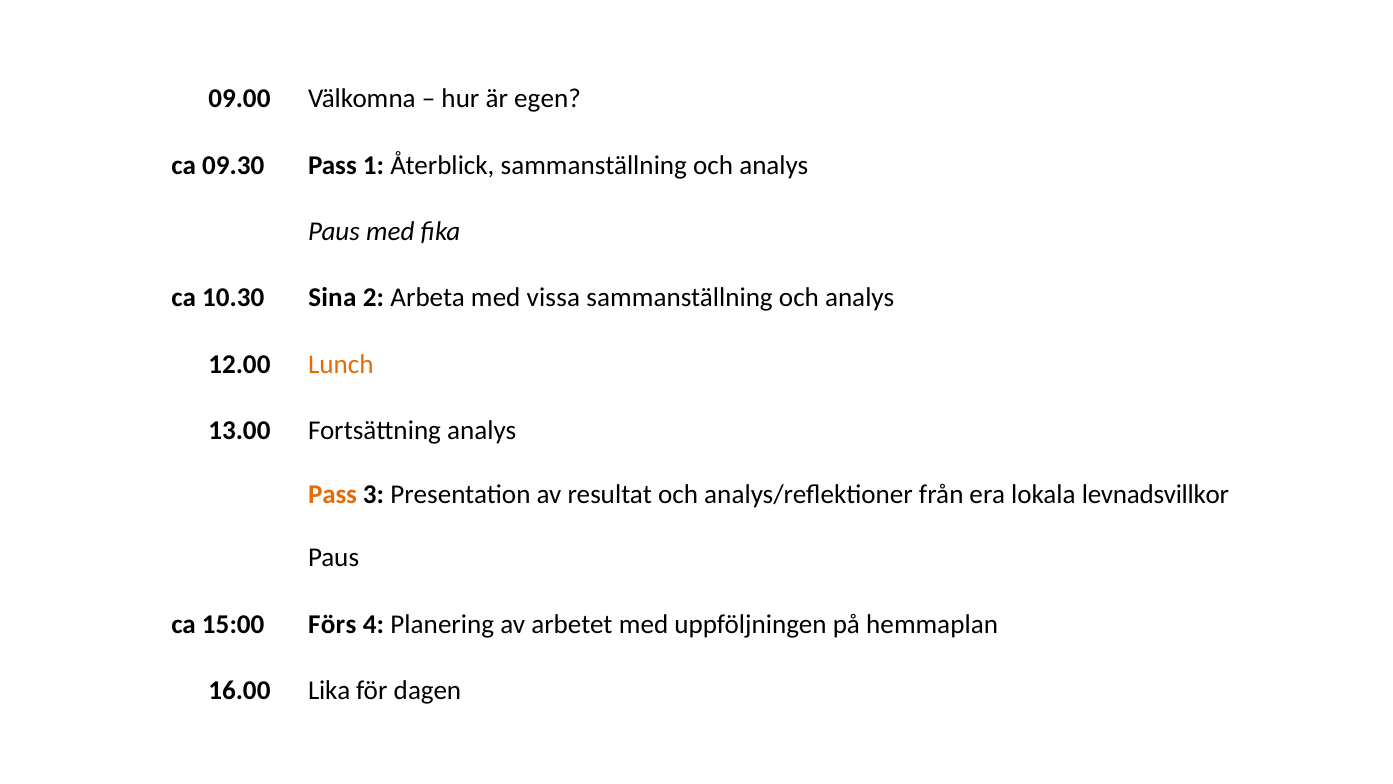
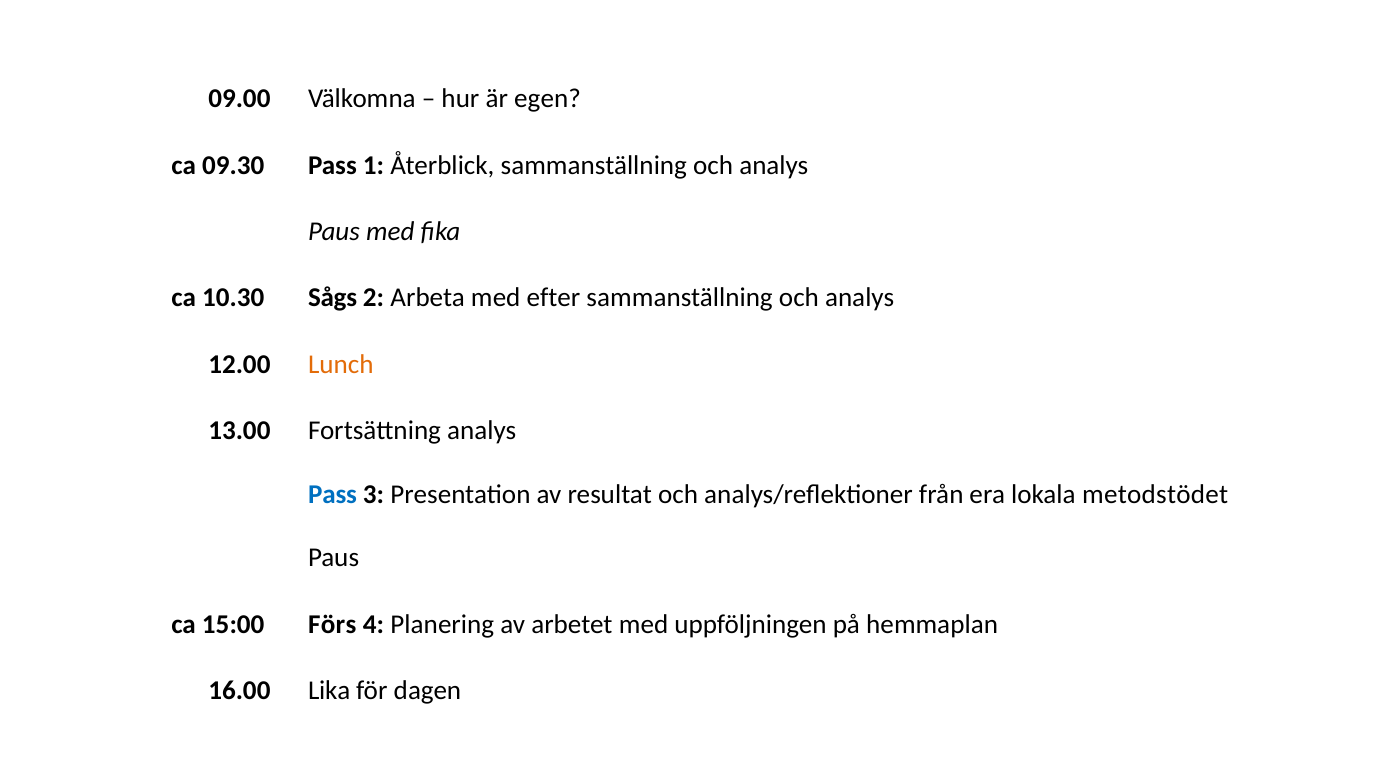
Sina: Sina -> Sågs (333, 298)
vissa: vissa -> efter (553, 298)
Pass colour: orange -> blue (333, 494)
levnadsvillkor: levnadsvillkor -> metodstödet (1155, 494)
